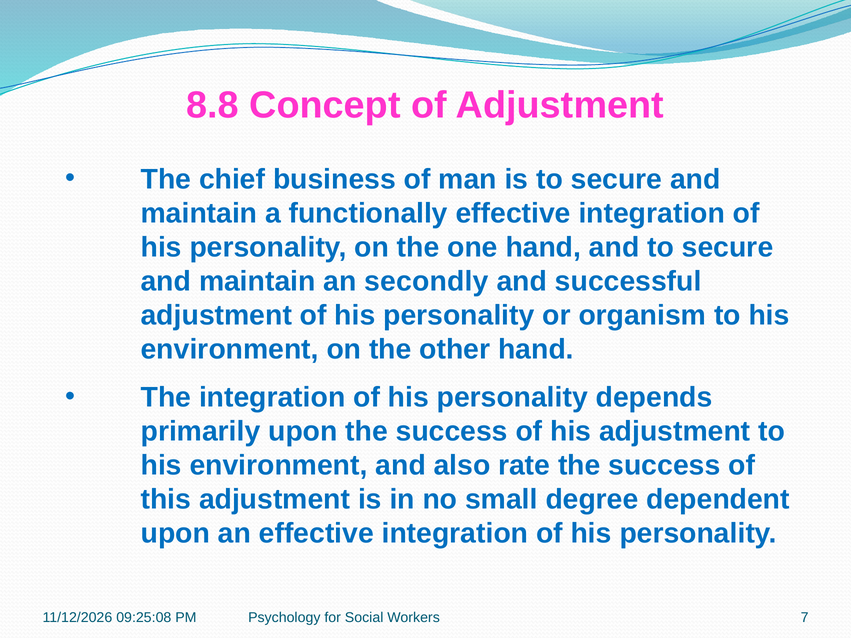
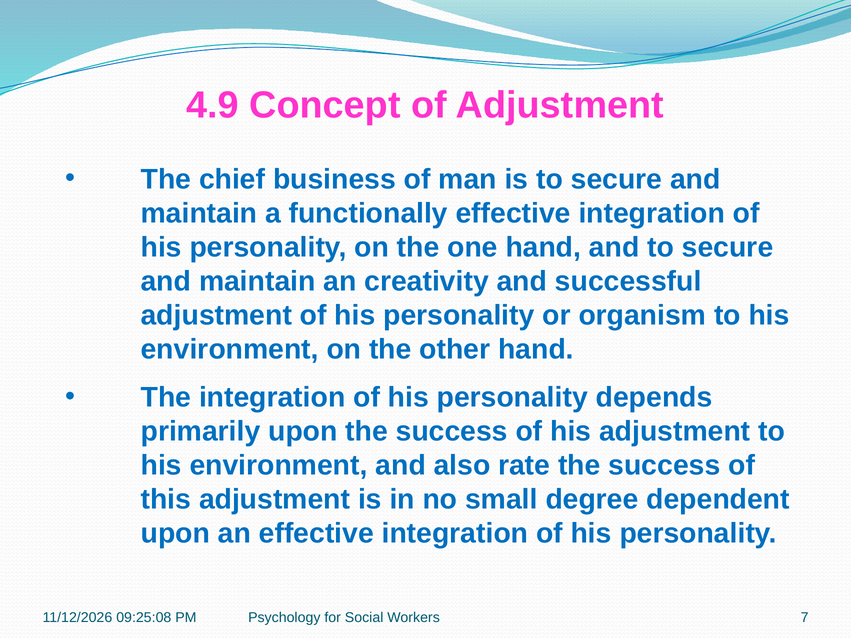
8.8: 8.8 -> 4.9 (213, 105)
secondly: secondly -> creativity (427, 281)
